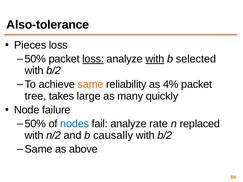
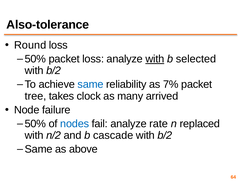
Pieces: Pieces -> Round (30, 45)
loss underline: present -> none (93, 59)
same colour: orange -> blue (91, 85)
4%: 4% -> 7% (171, 85)
large: large -> clock (89, 96)
quickly: quickly -> arrived (162, 96)
causally: causally -> cascade (113, 136)
